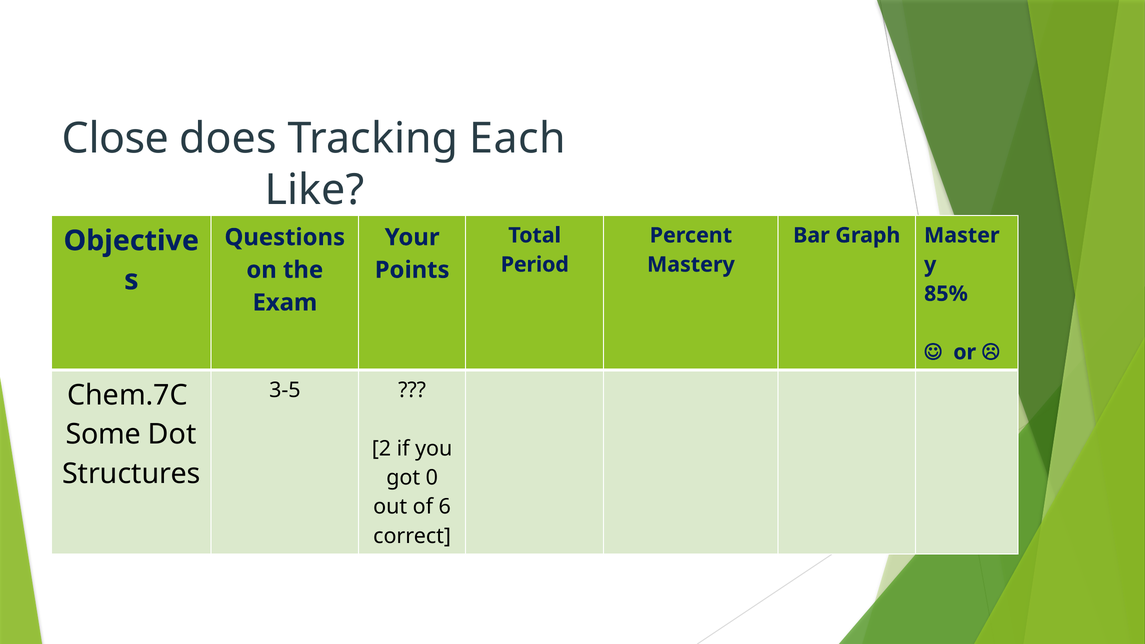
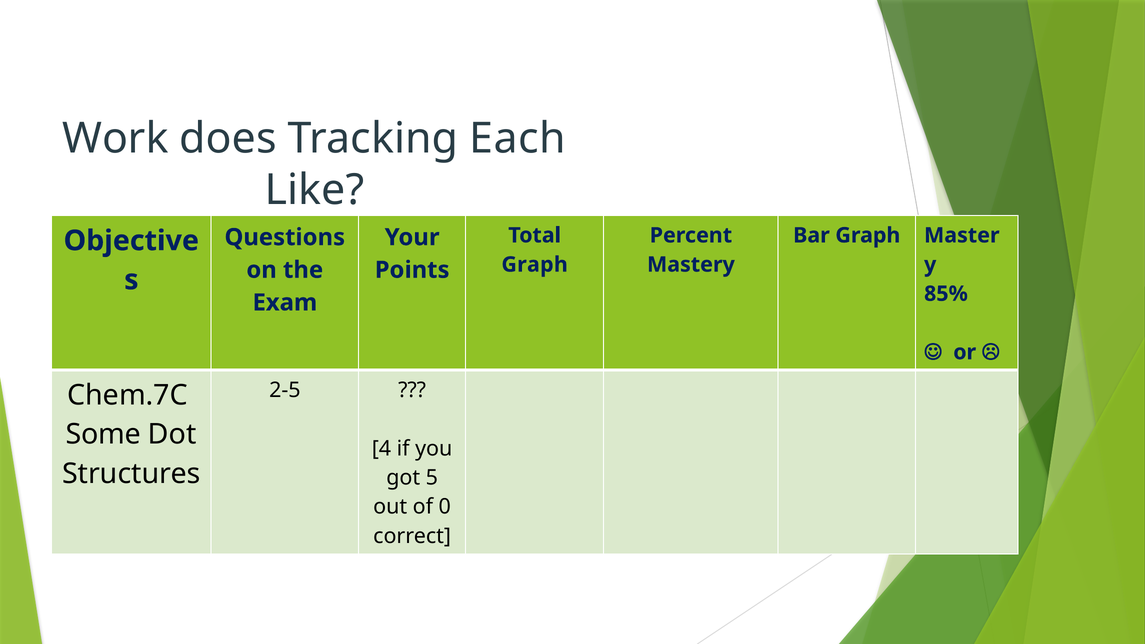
Close: Close -> Work (115, 139)
Period: Period -> Graph (535, 265)
3-5: 3-5 -> 2-5 (285, 390)
2: 2 -> 4 (381, 448)
0: 0 -> 5 (432, 478)
6: 6 -> 0 (445, 507)
